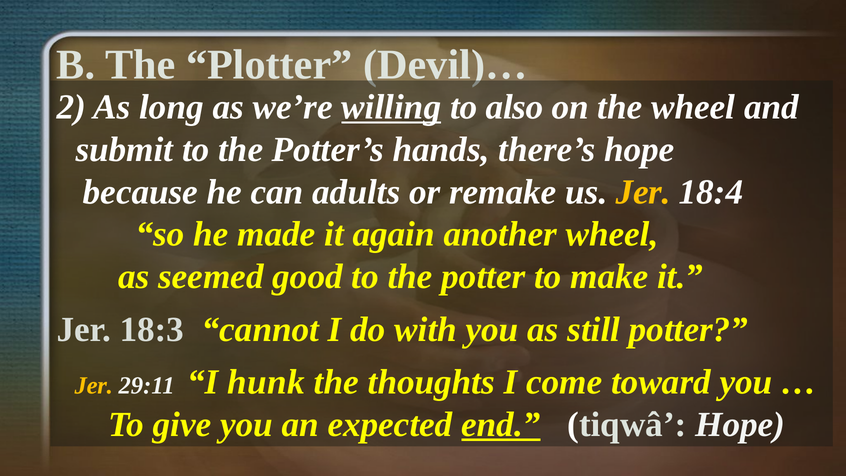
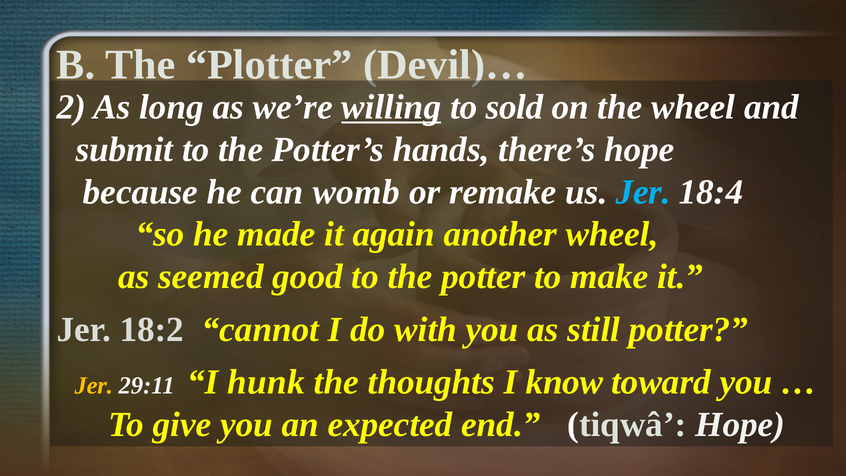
also: also -> sold (515, 107)
adults: adults -> womb (356, 192)
Jer colour: yellow -> light blue (643, 192)
18:3: 18:3 -> 18:2 (152, 329)
come: come -> know (564, 382)
end underline: present -> none (501, 424)
